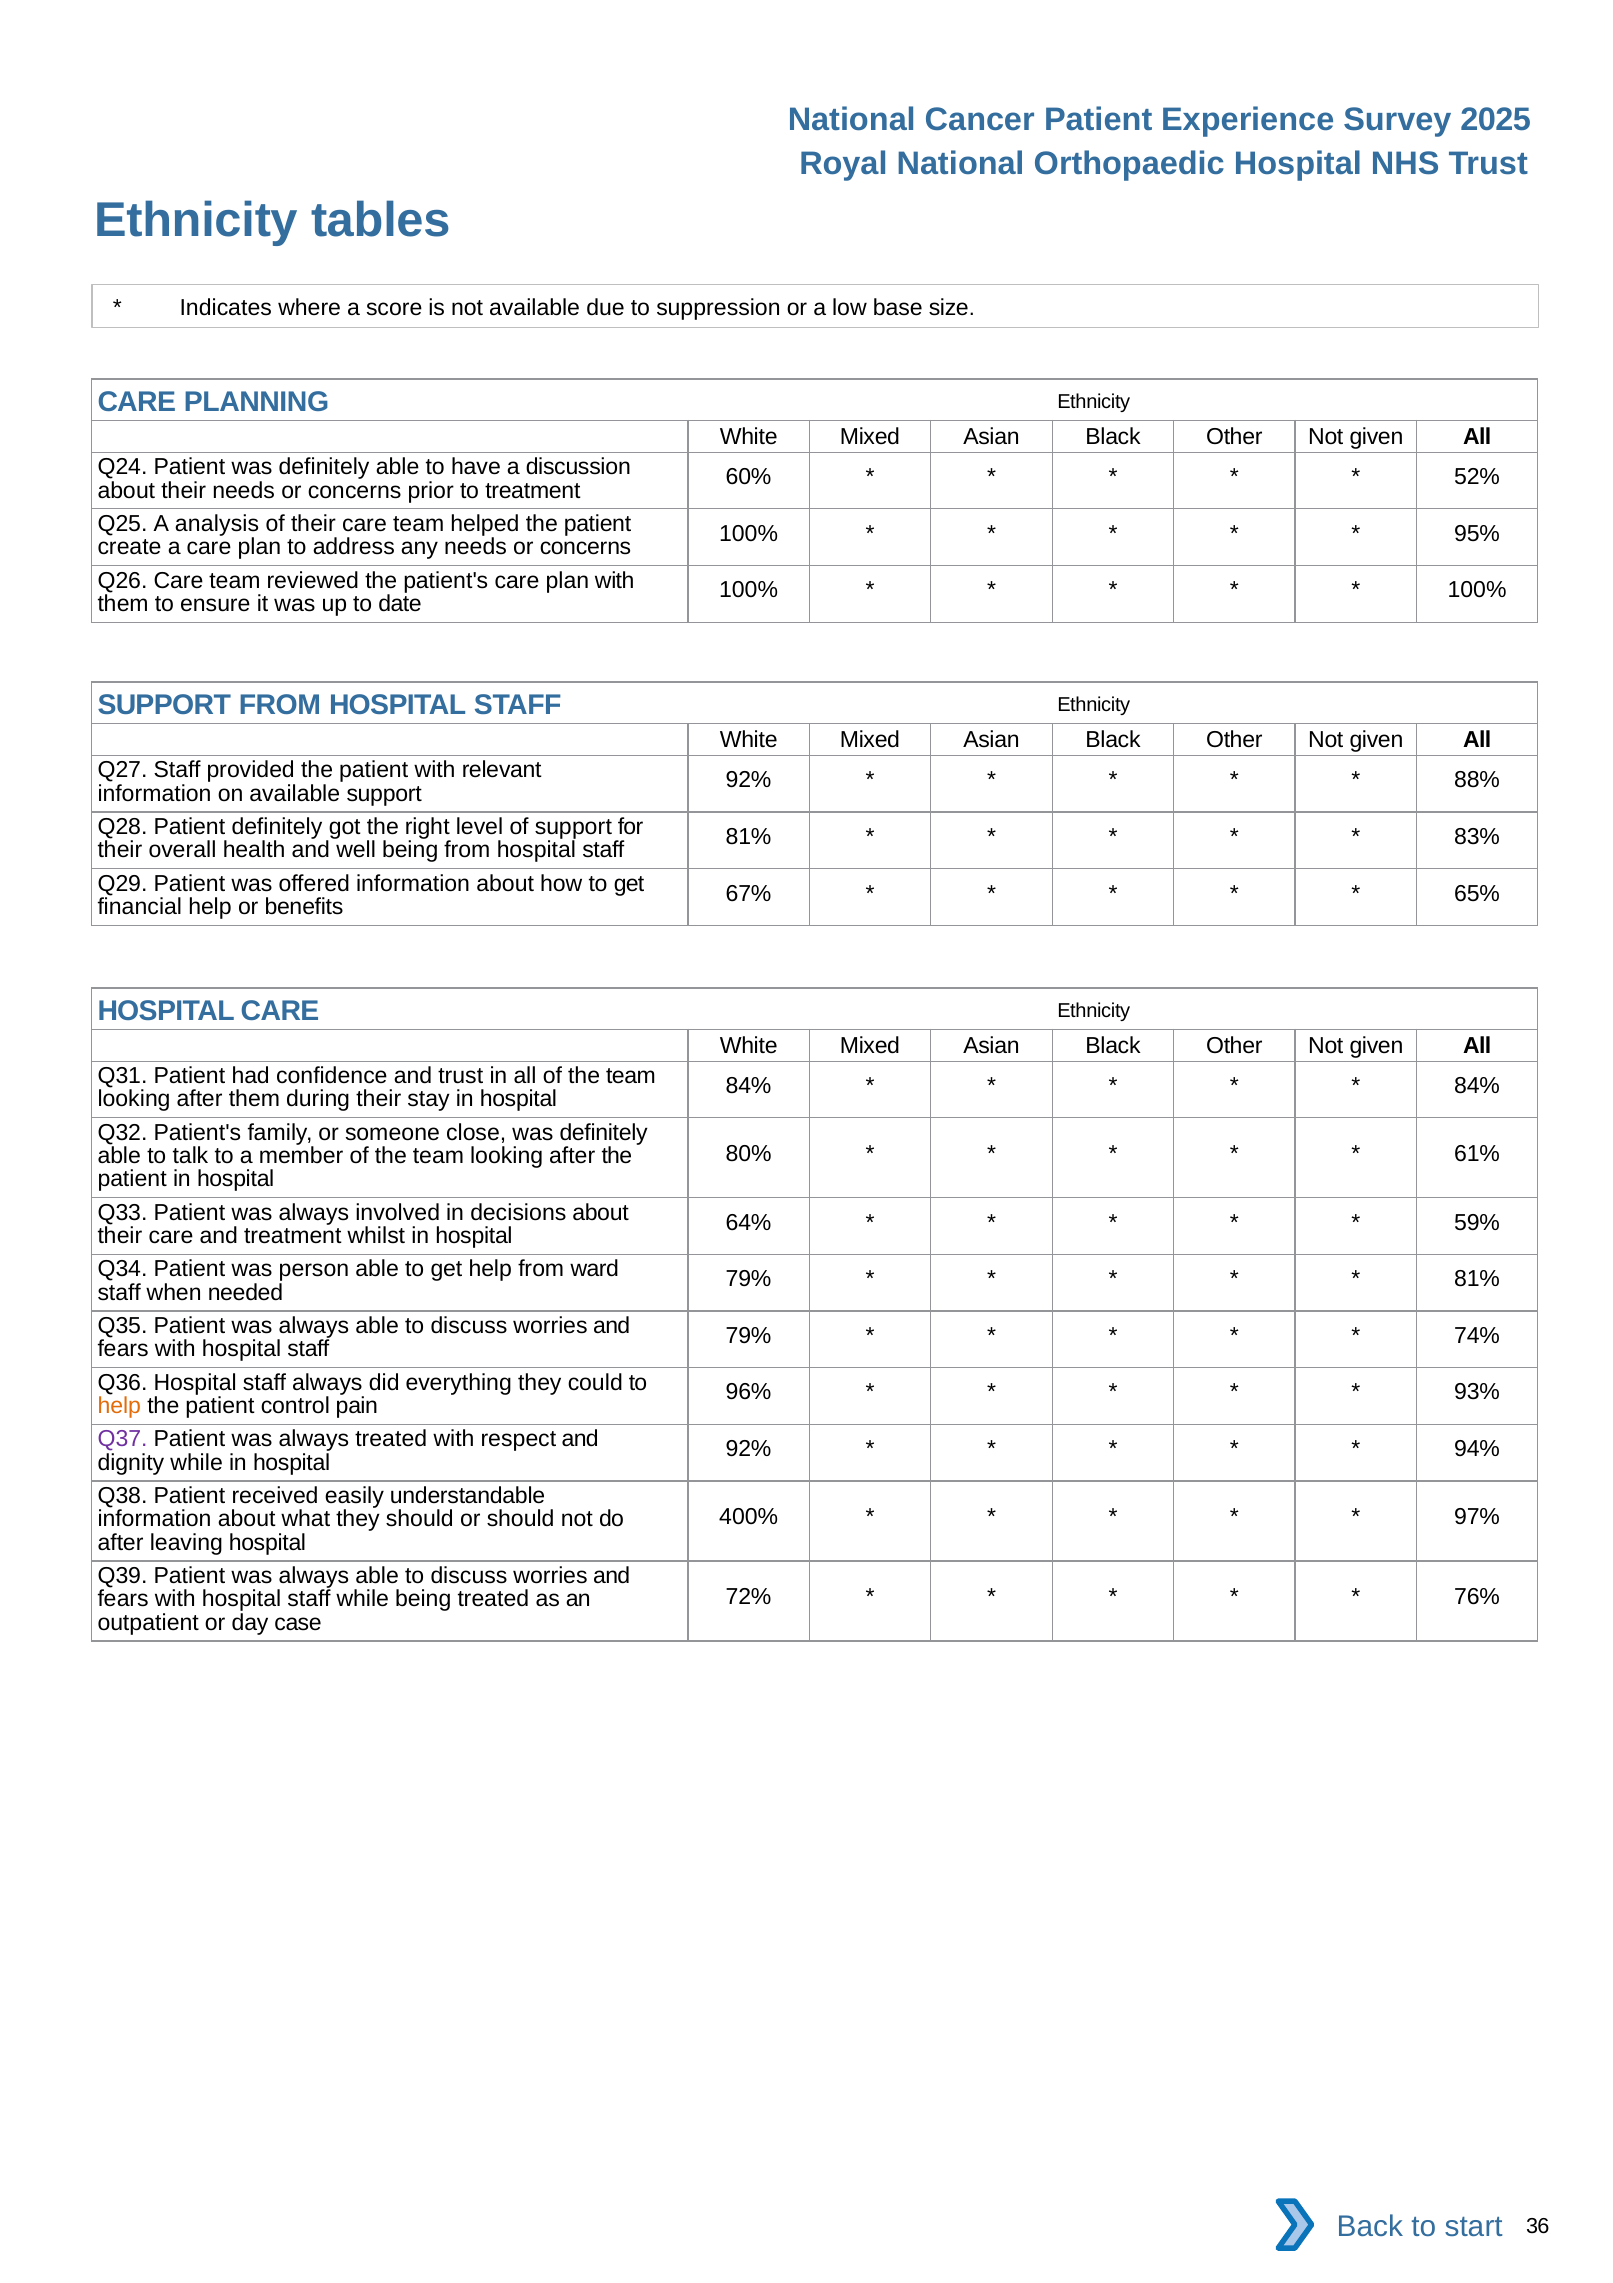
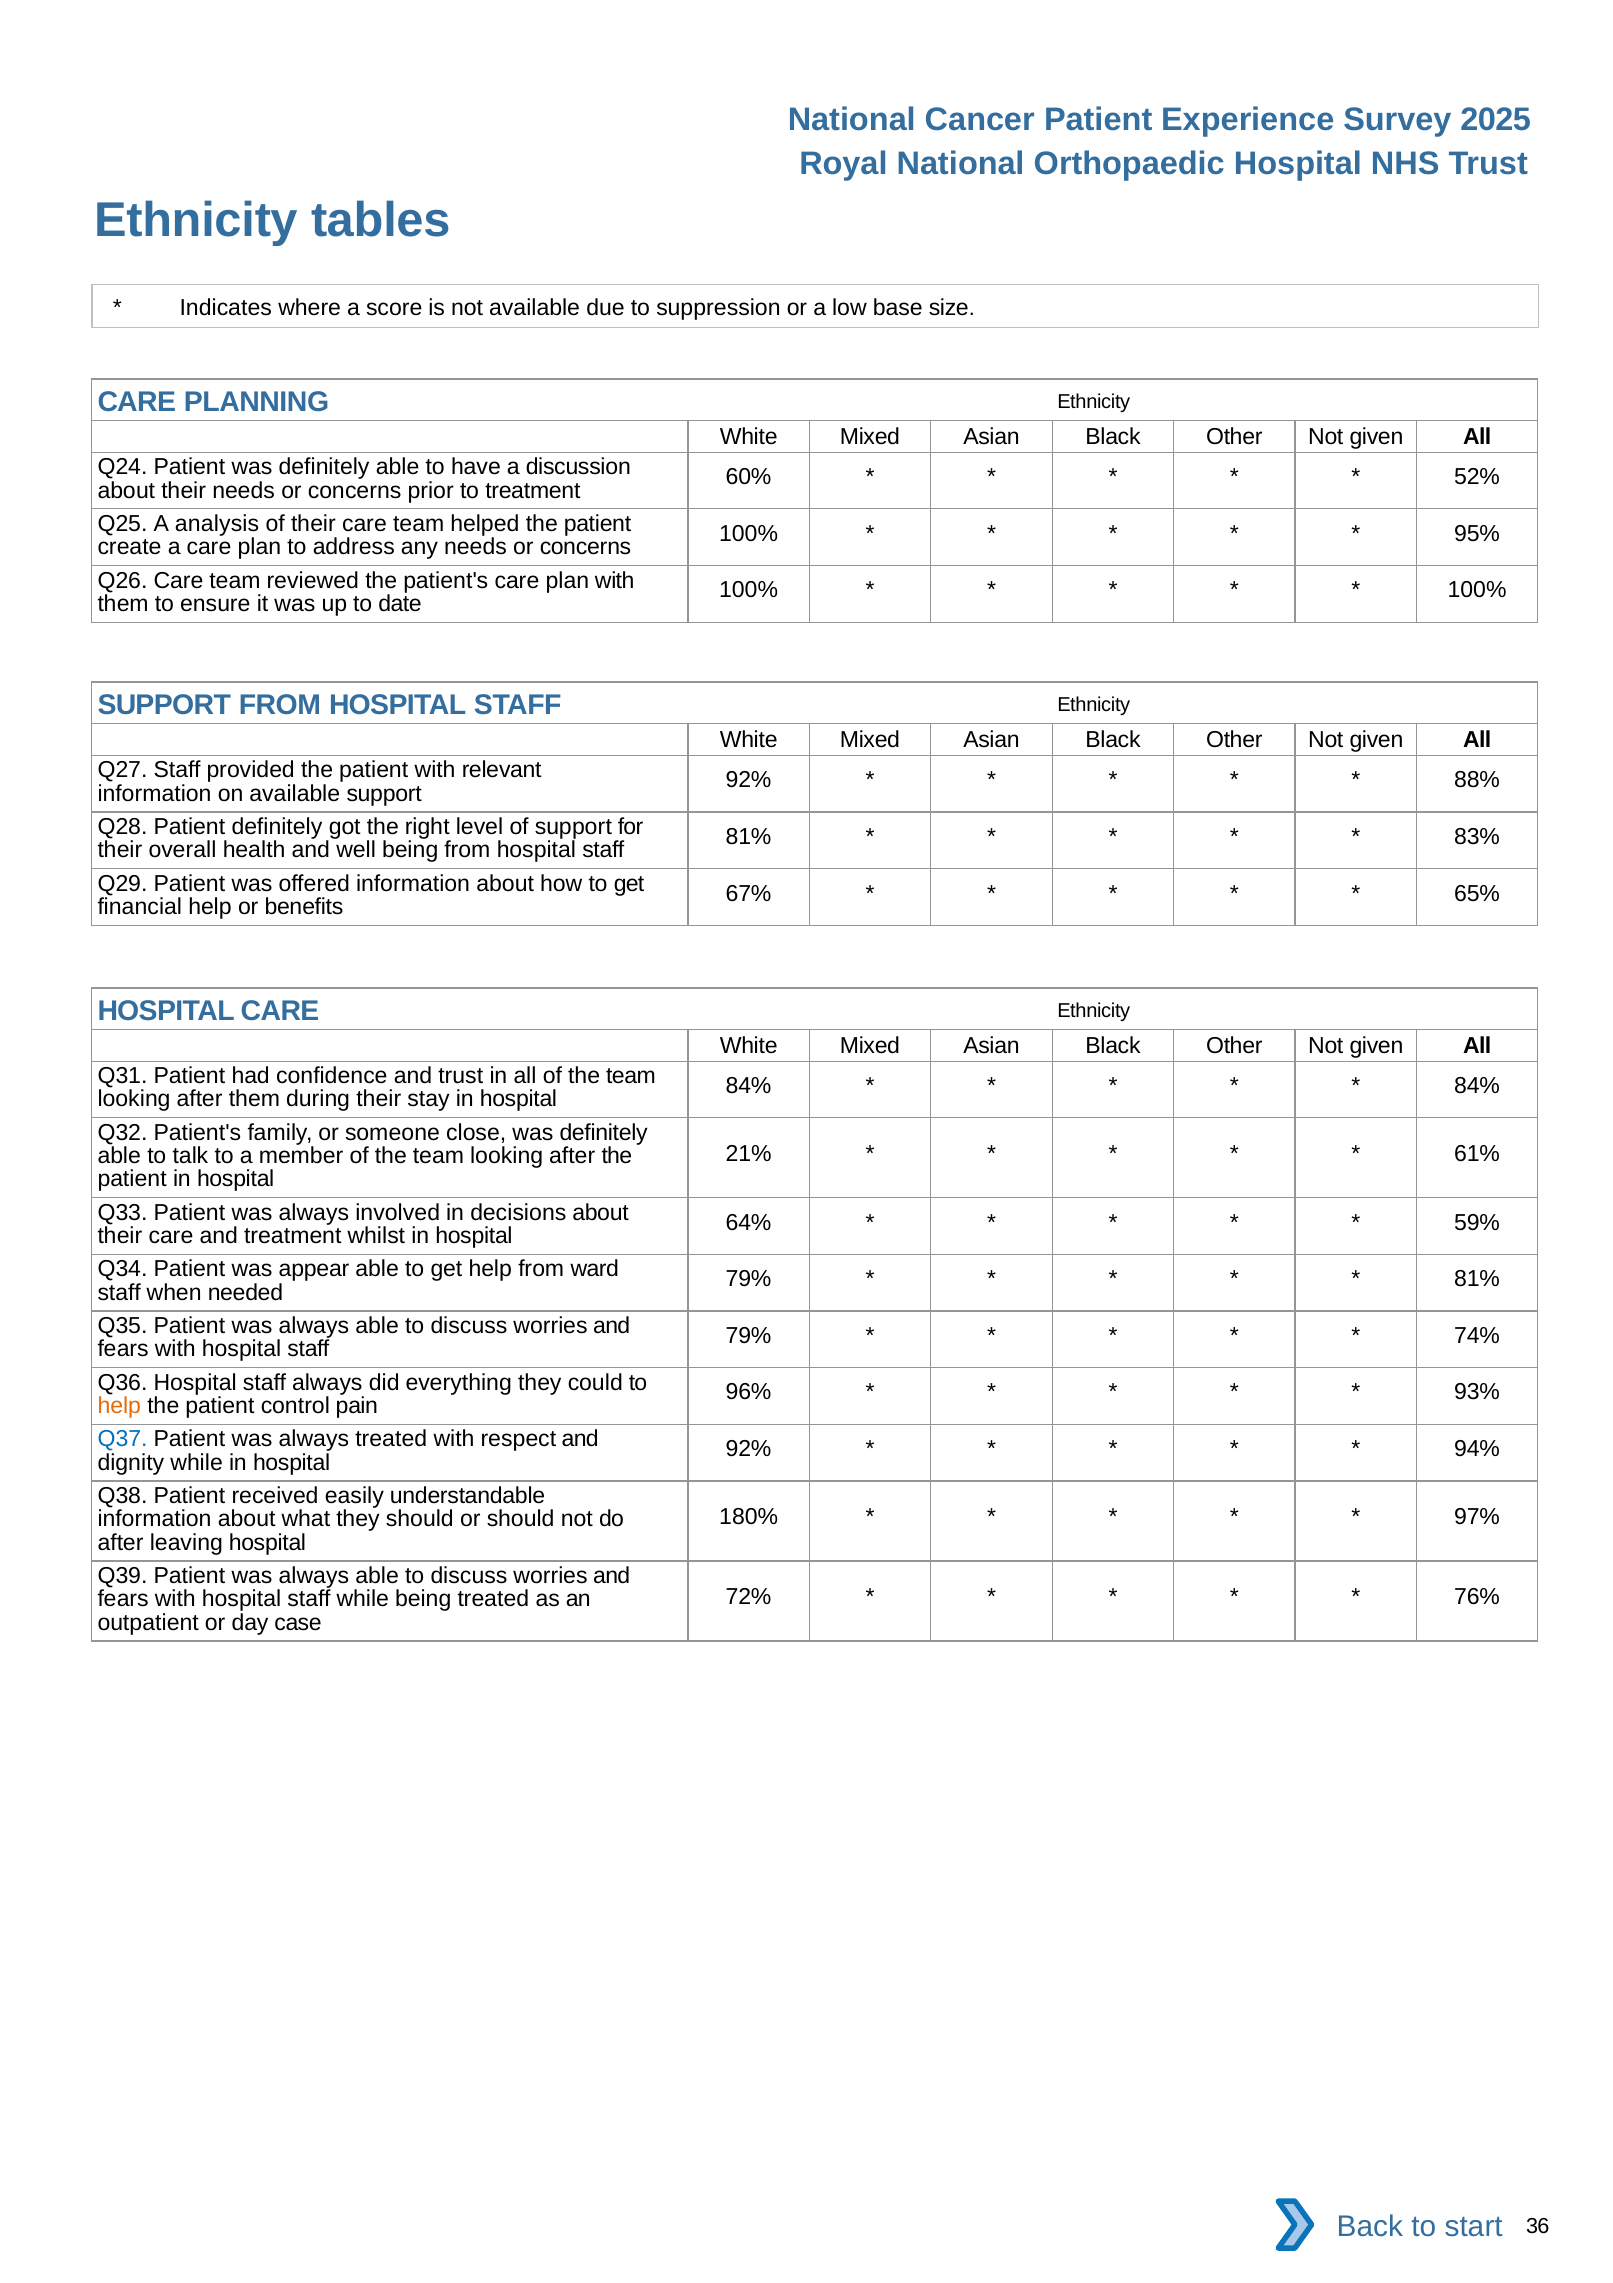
80%: 80% -> 21% (749, 1154)
person: person -> appear (314, 1269)
Q37 colour: purple -> blue (123, 1439)
400%: 400% -> 180% (749, 1517)
